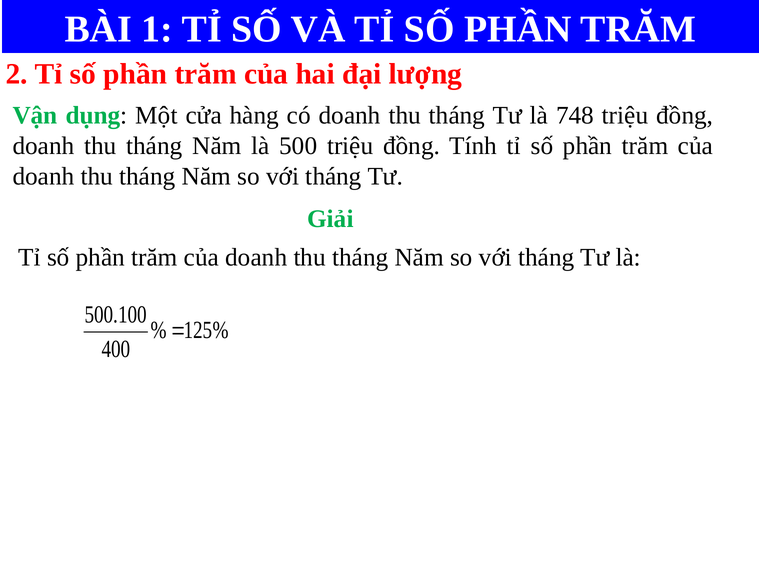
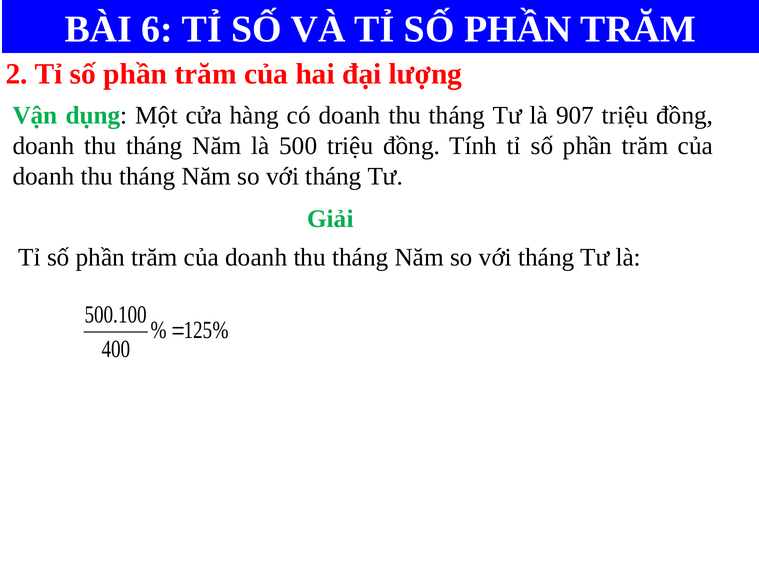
1: 1 -> 6 (157, 29)
748: 748 -> 907 (575, 116)
